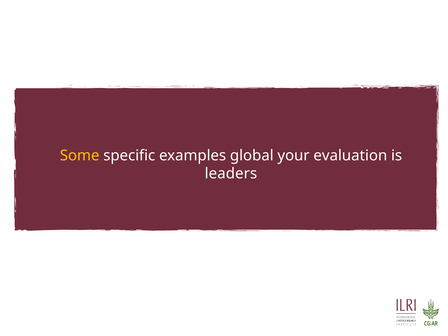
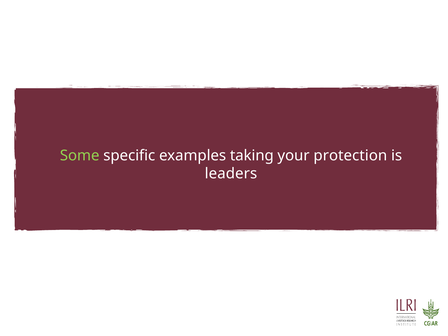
Some colour: yellow -> light green (80, 156)
global: global -> taking (252, 156)
evaluation: evaluation -> protection (350, 156)
